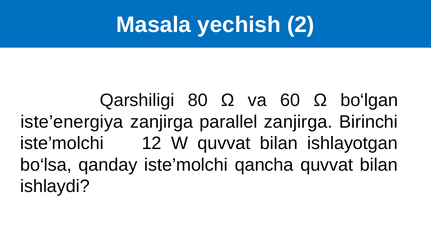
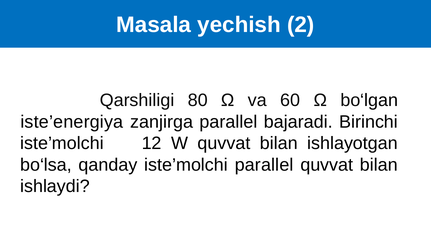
parallel zanjirga: zanjirga -> bajaradi (298, 122)
iste’molchi qancha: qancha -> parallel (264, 165)
